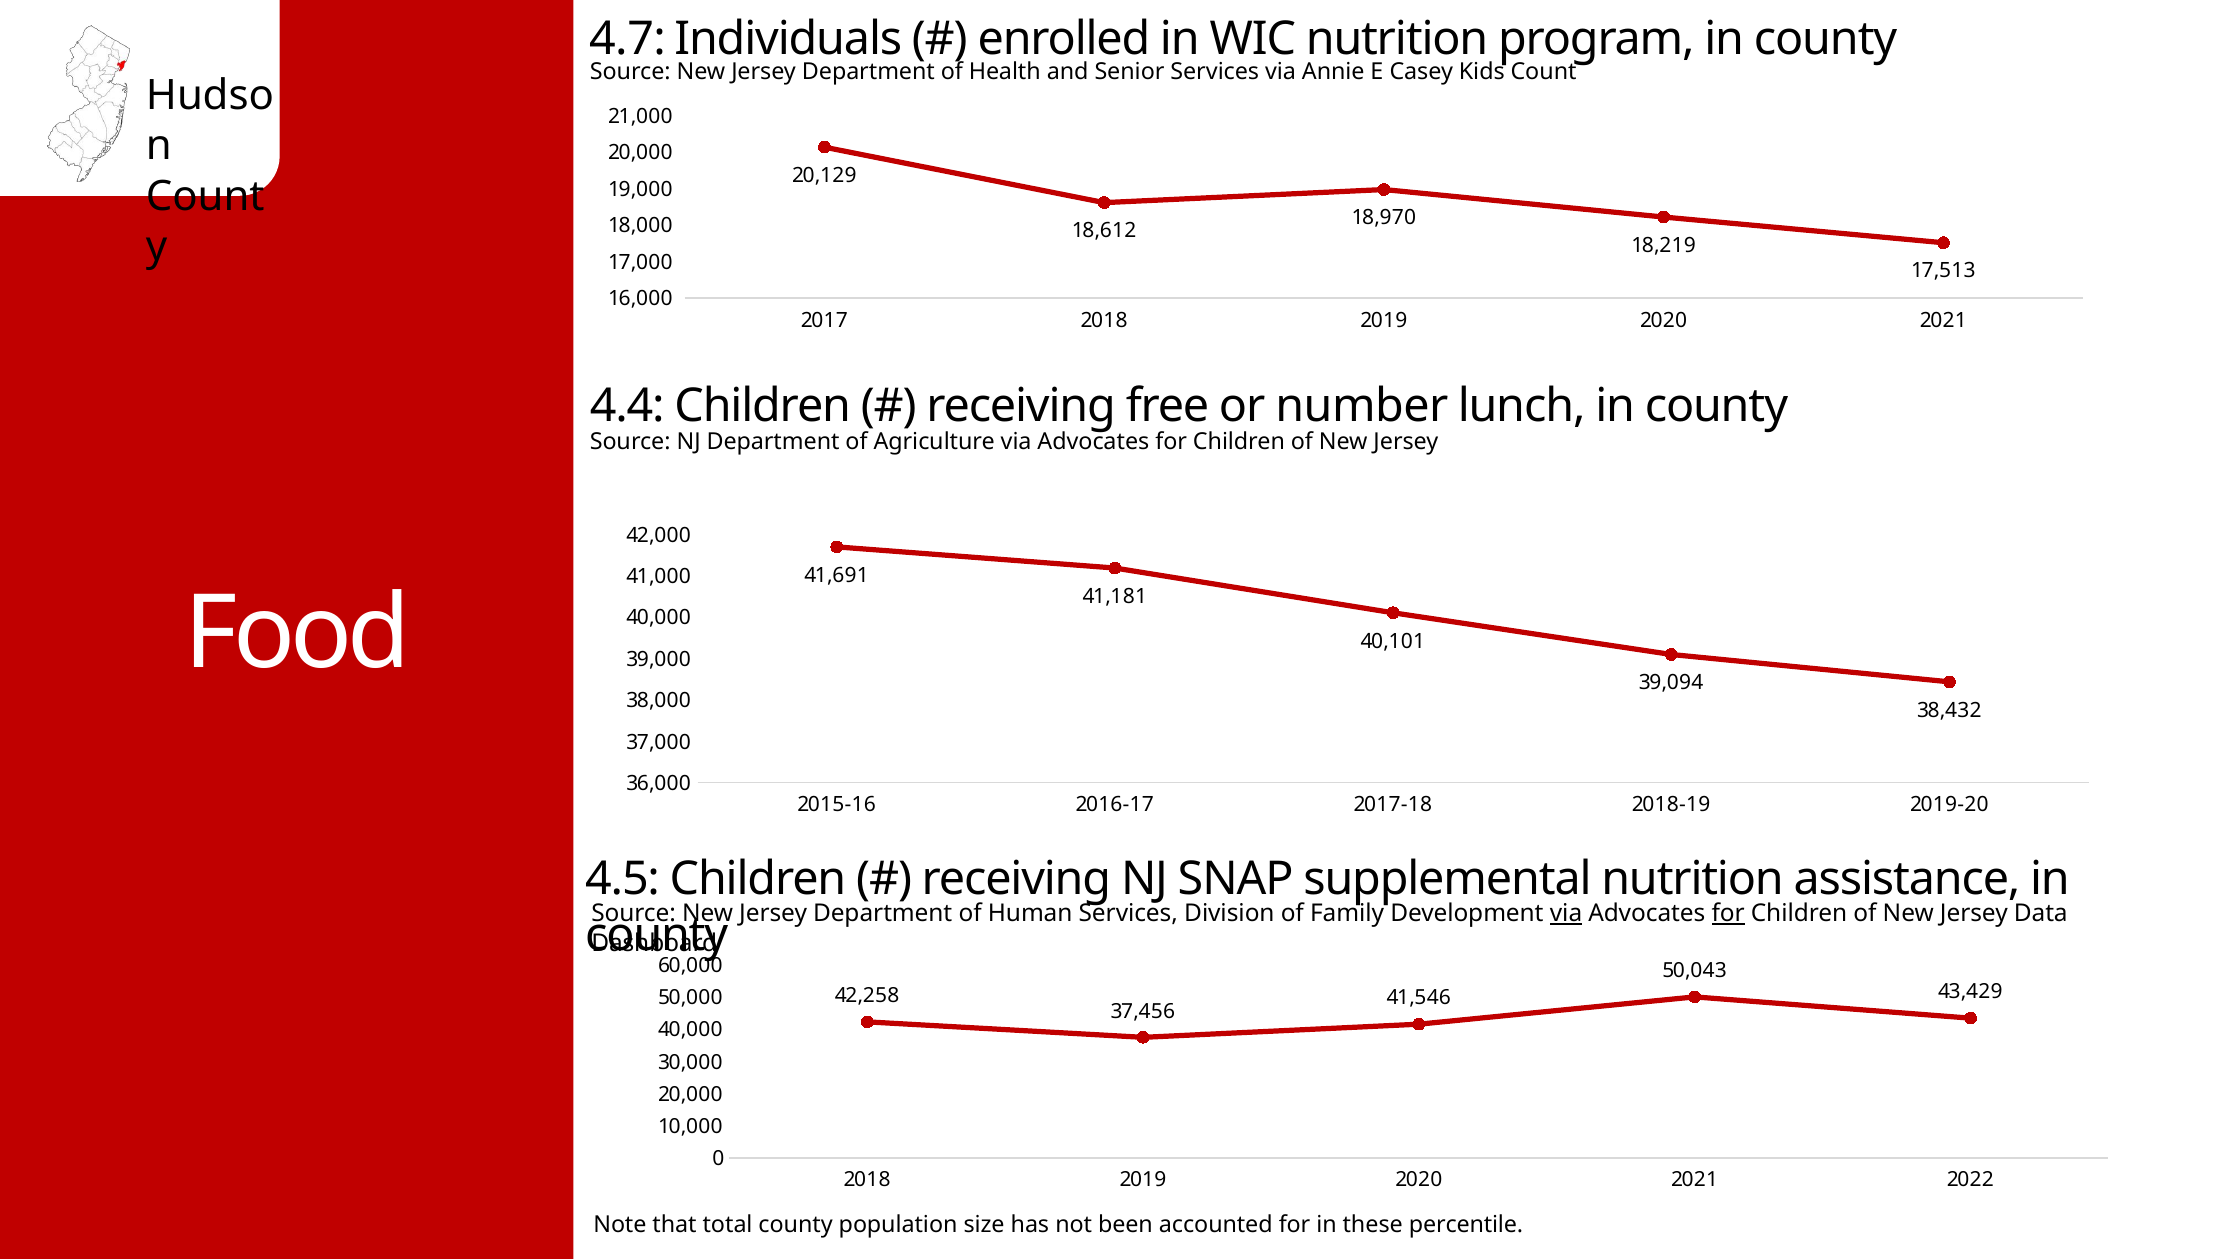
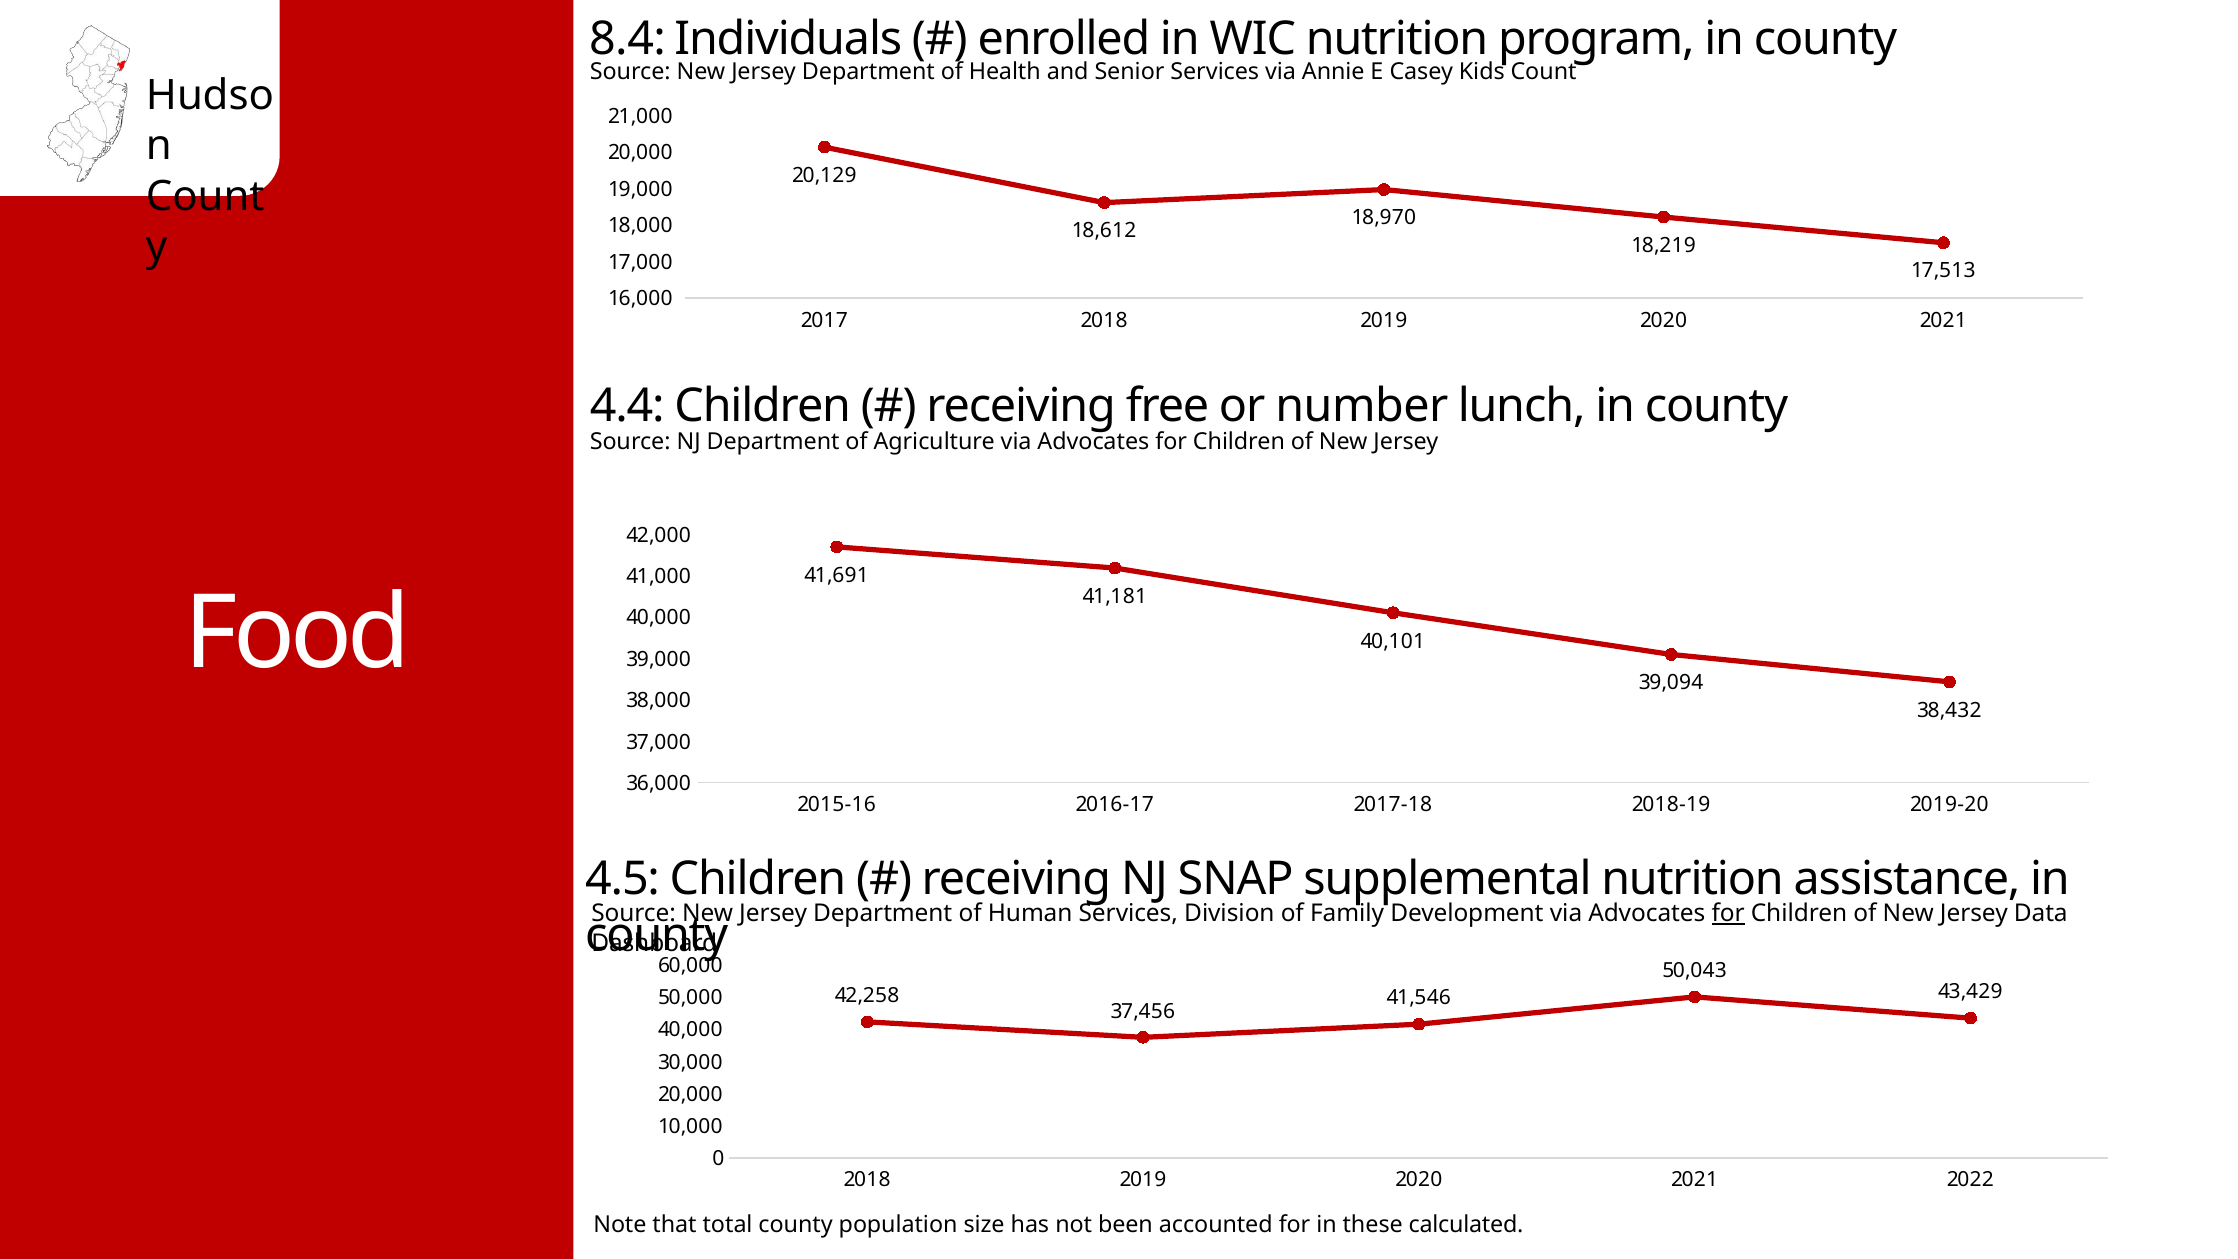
4.7: 4.7 -> 8.4 (627, 40)
via underline: present -> none (1566, 914)
percentile: percentile -> calculated (1466, 1225)
